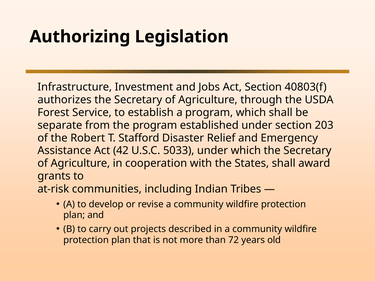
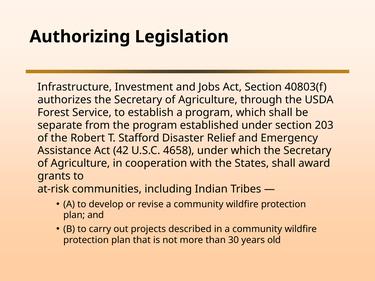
5033: 5033 -> 4658 (179, 151)
72: 72 -> 30 (233, 240)
